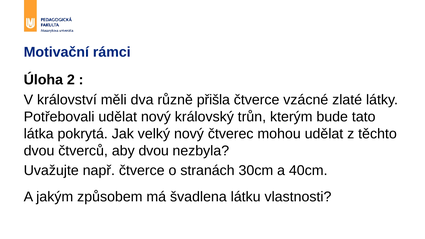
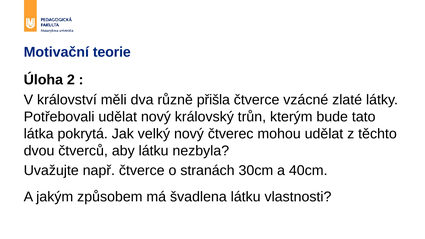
rámci: rámci -> teorie (112, 52)
aby dvou: dvou -> látku (154, 151)
